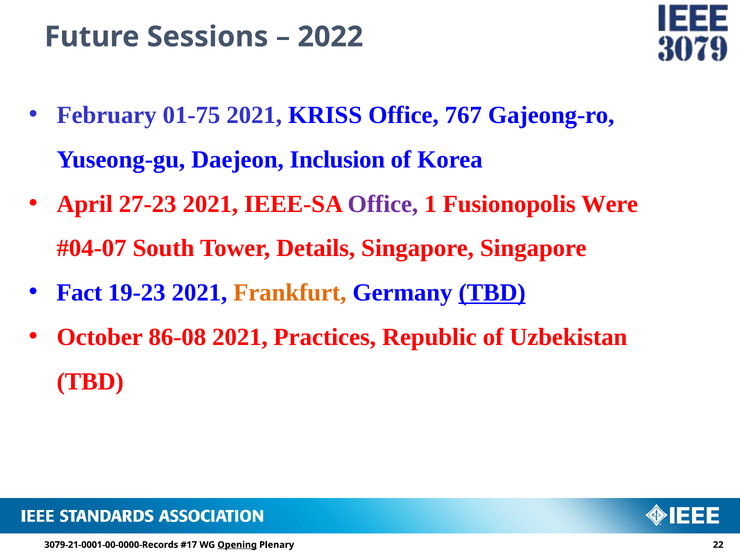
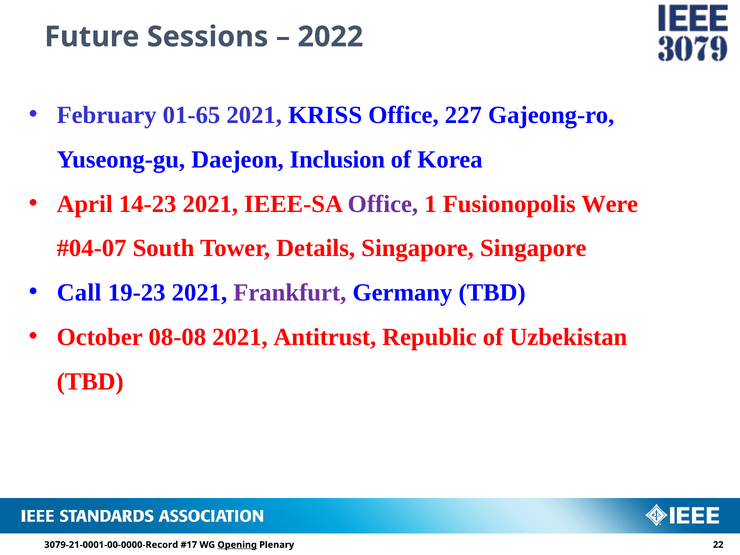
01-75: 01-75 -> 01-65 (192, 115)
767: 767 -> 227 (463, 115)
27-23: 27-23 -> 14-23 (148, 204)
Fact: Fact -> Call (79, 293)
Frankfurt colour: orange -> purple (290, 293)
TBD underline: present -> none (492, 293)
86-08: 86-08 -> 08-08 (177, 337)
Practices: Practices -> Antitrust (325, 337)
3079-21-0001-00-0000-Records: 3079-21-0001-00-0000-Records -> 3079-21-0001-00-0000-Record (111, 545)
